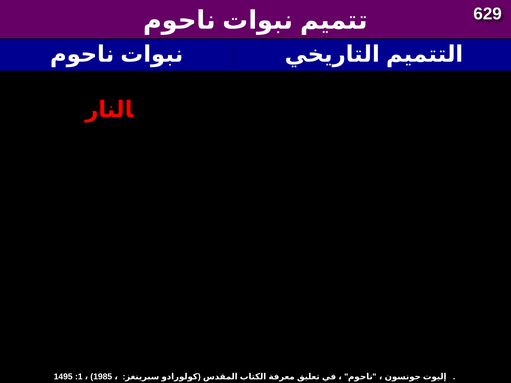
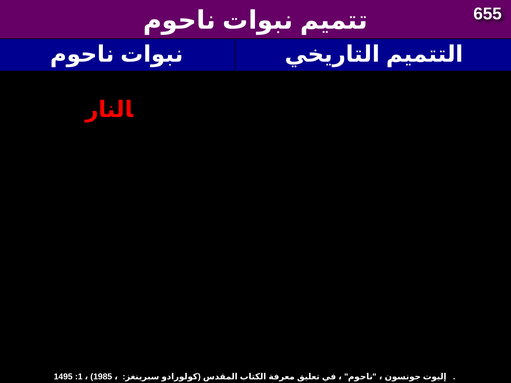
629: 629 -> 655 (488, 14)
